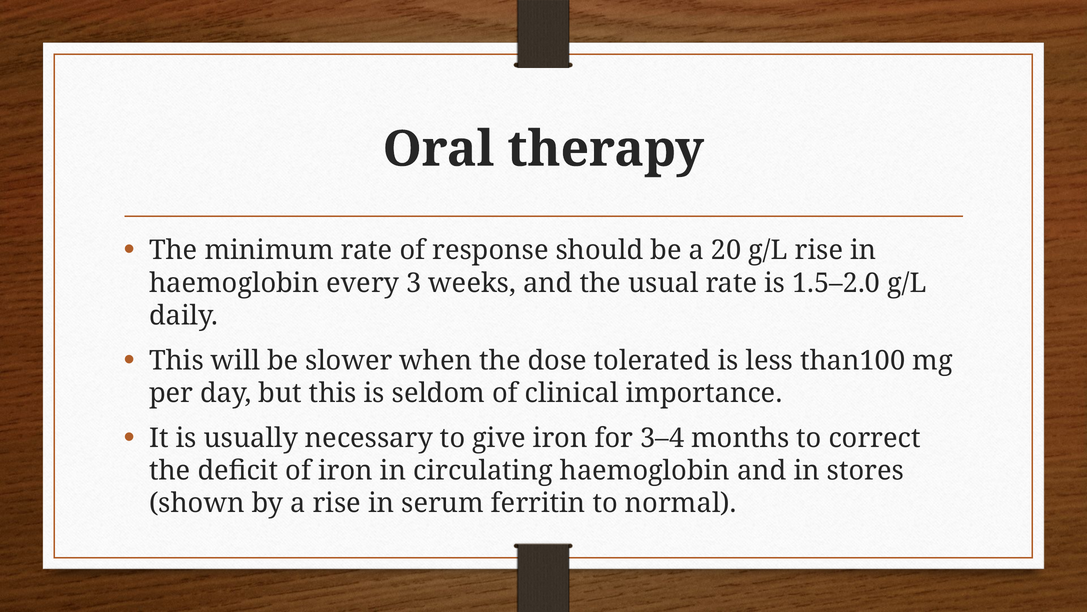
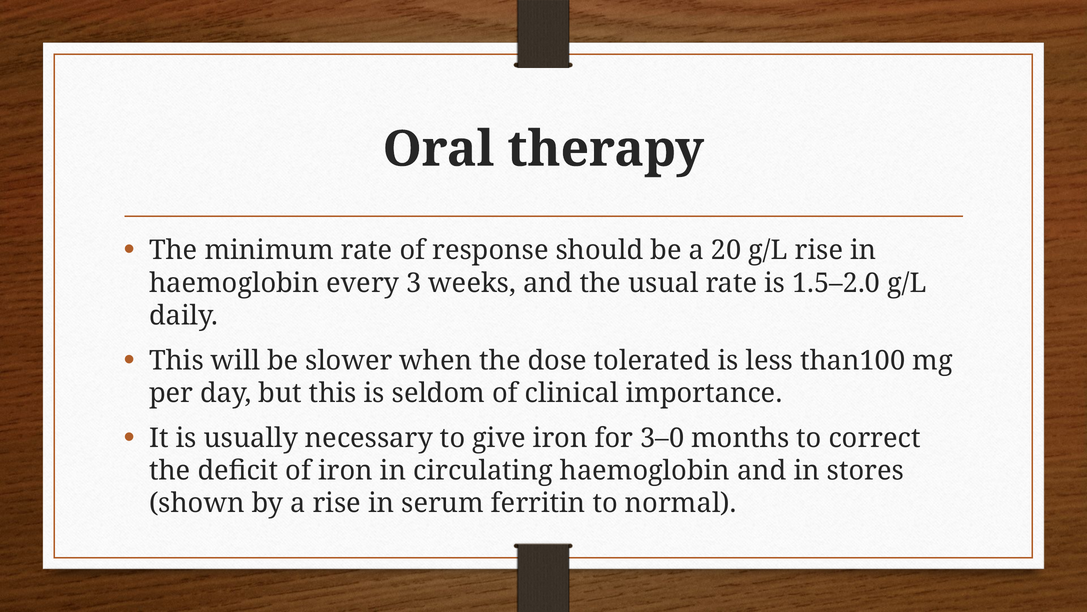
3–4: 3–4 -> 3–0 (662, 438)
